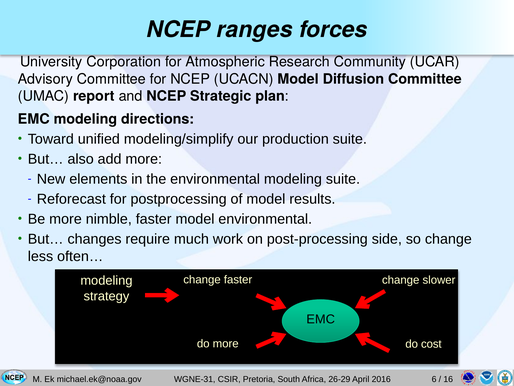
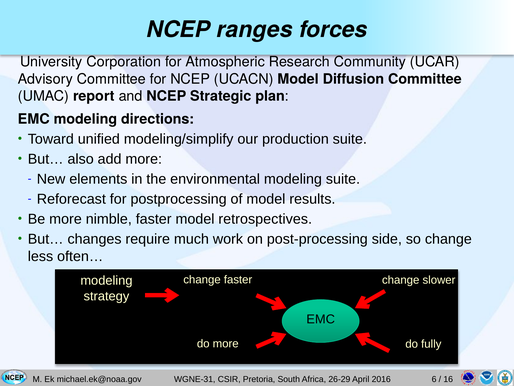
model environmental: environmental -> retrospectives (265, 219)
cost: cost -> fully (431, 344)
